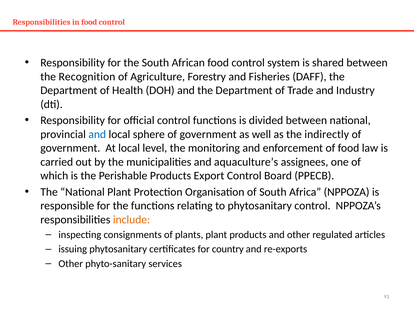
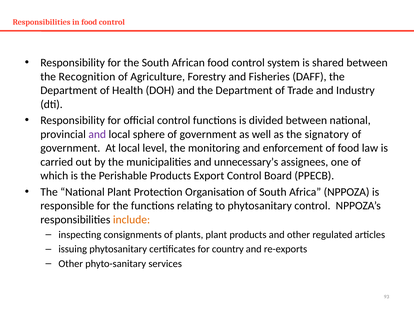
and colour: blue -> purple (97, 134)
indirectly: indirectly -> signatory (327, 134)
aquaculture’s: aquaculture’s -> unnecessary’s (246, 162)
